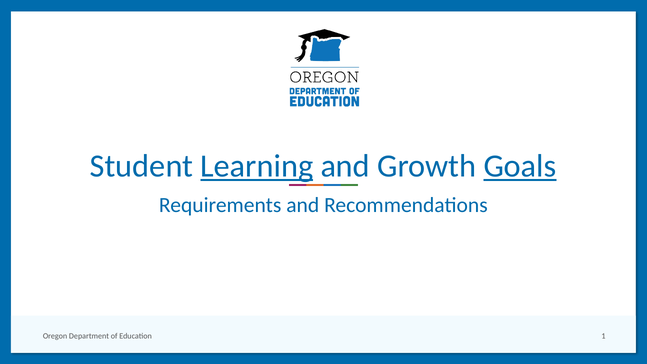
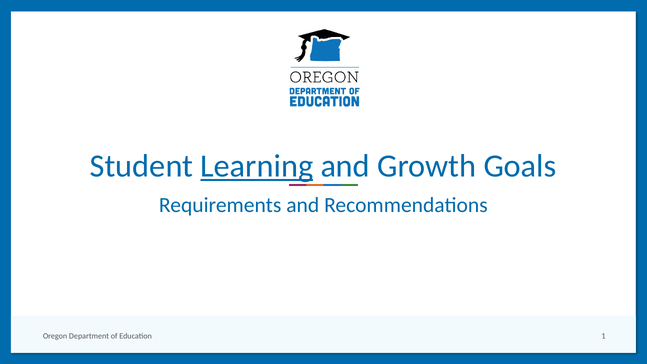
Goals underline: present -> none (520, 166)
